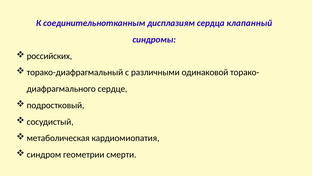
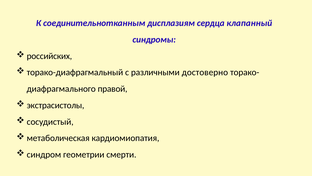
одинаковой: одинаковой -> достоверно (205, 72)
сердце: сердце -> правой (113, 89)
подростковый: подростковый -> экстрасистолы (56, 105)
